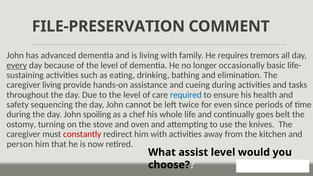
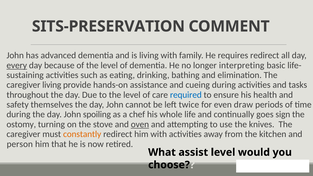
FILE-PRESERVATION: FILE-PRESERVATION -> SITS-PRESERVATION (108, 26)
requires tremors: tremors -> redirect (265, 55)
occasionally: occasionally -> interpreting (242, 65)
sequencing: sequencing -> themselves (52, 105)
since: since -> draw (243, 105)
belt: belt -> sign (283, 115)
oven underline: none -> present (140, 124)
constantly colour: red -> orange (82, 134)
